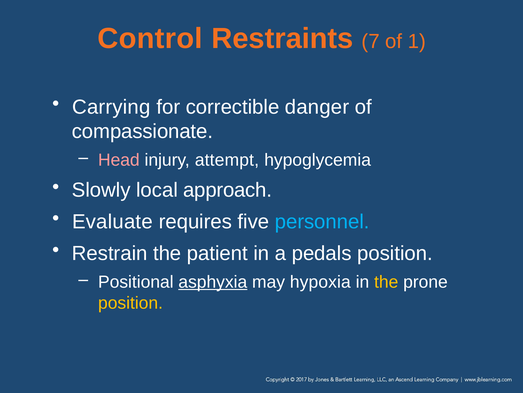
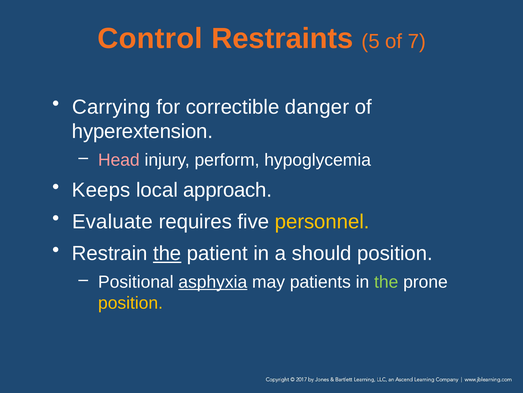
7: 7 -> 5 (371, 41)
1: 1 -> 7 (417, 41)
compassionate: compassionate -> hyperextension (143, 131)
attempt: attempt -> perform (227, 160)
Slowly: Slowly -> Keeps (101, 190)
personnel colour: light blue -> yellow (322, 221)
the underline: none -> present (167, 253)
pedals: pedals -> should (322, 253)
hypoxia: hypoxia -> patients (320, 282)
the colour: yellow -> light green (386, 282)
